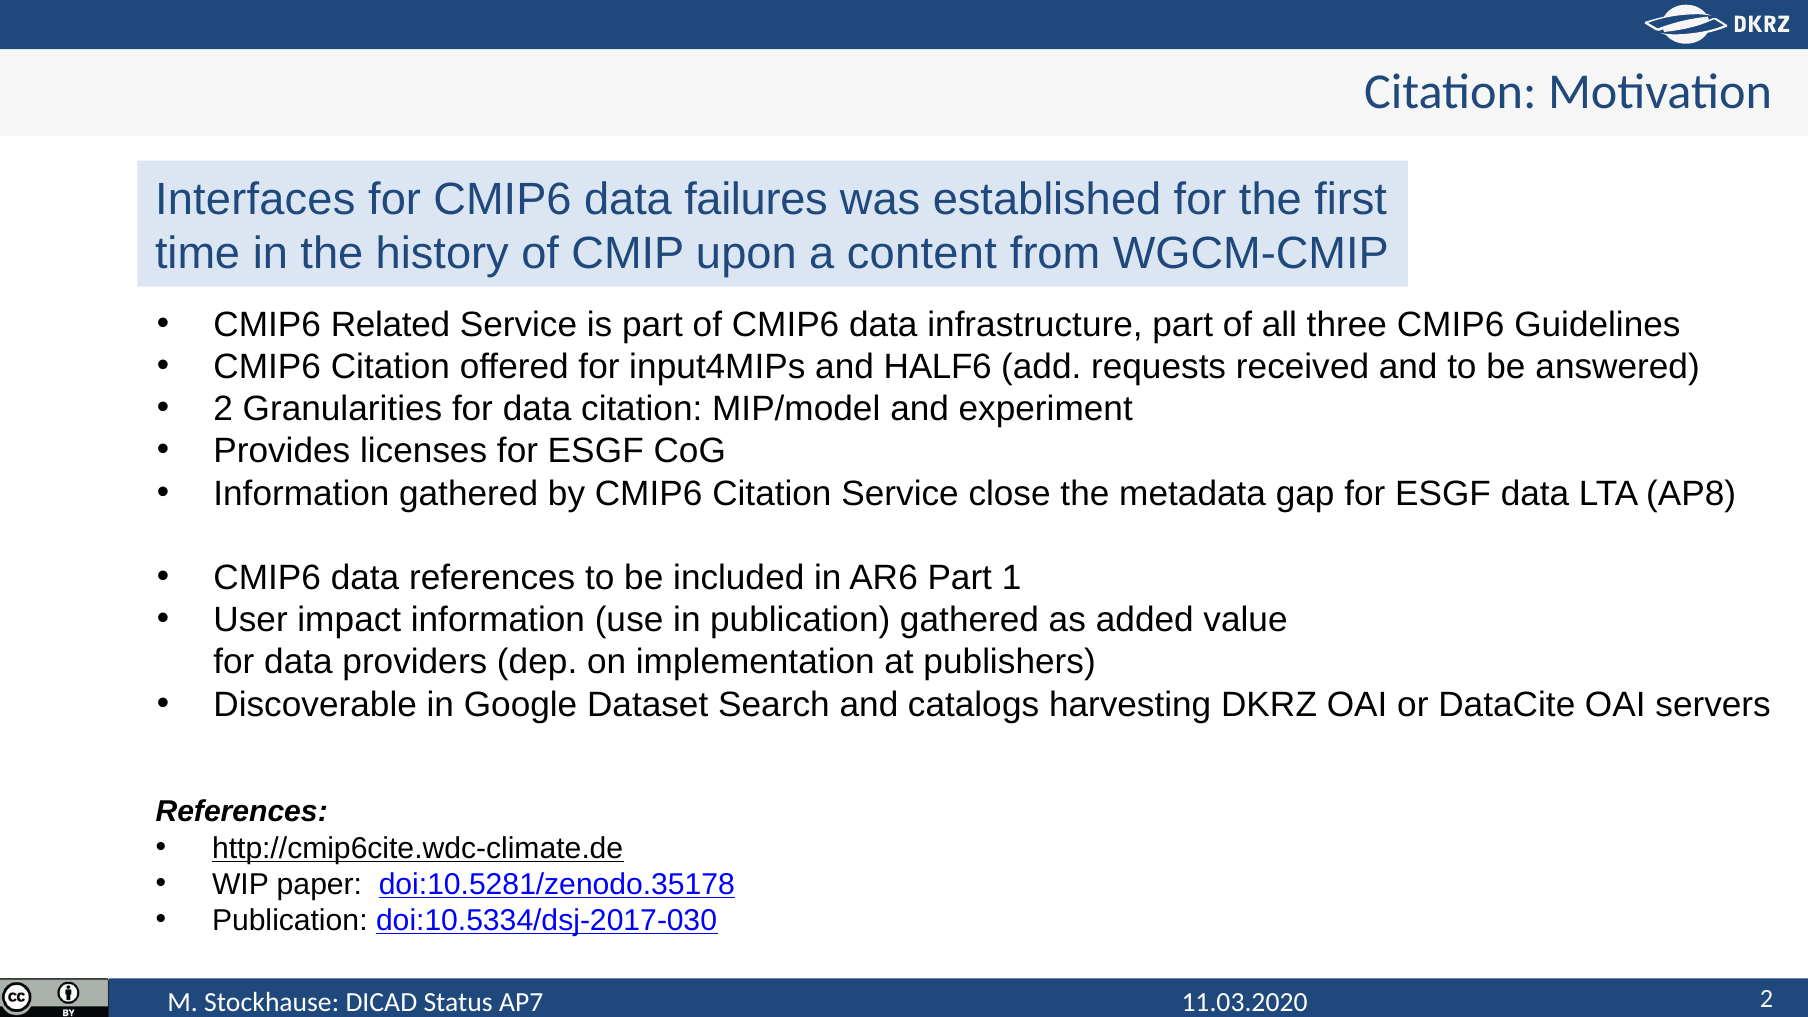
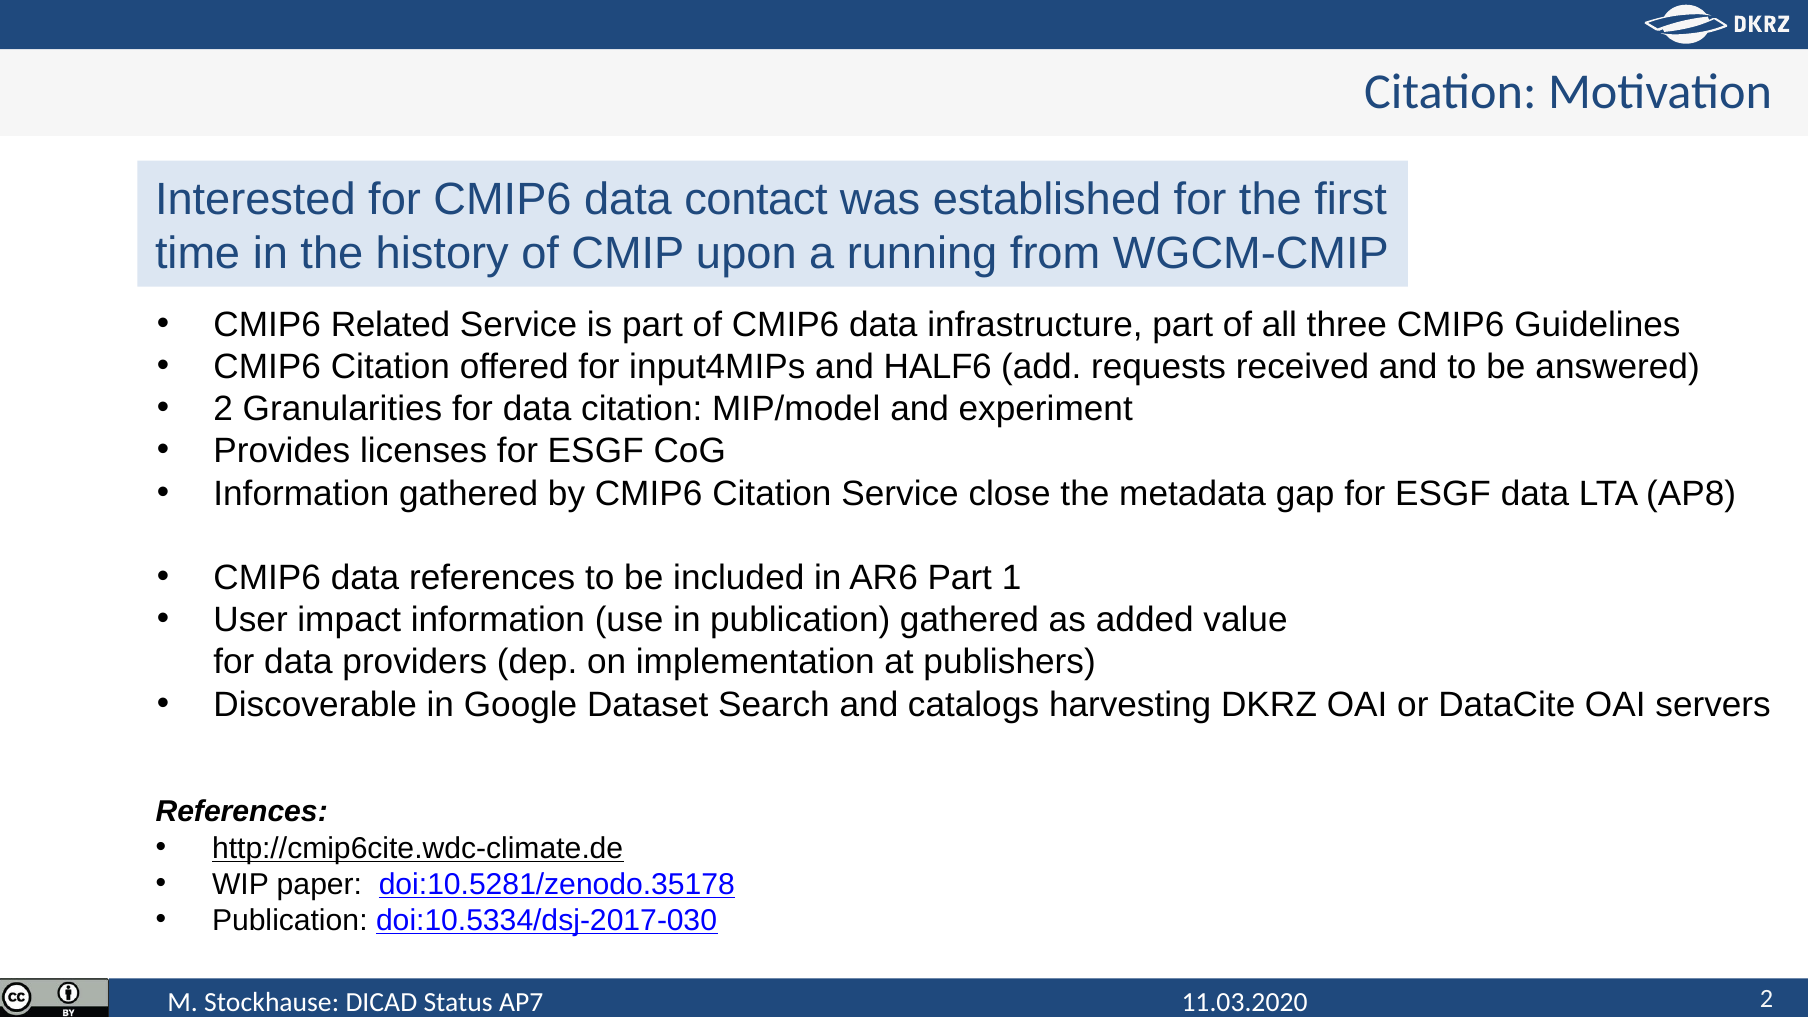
Interfaces: Interfaces -> Interested (255, 200)
failures: failures -> contact (756, 200)
content: content -> running (922, 254)
